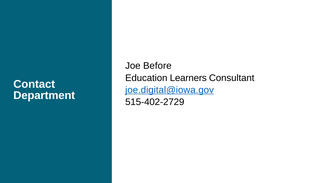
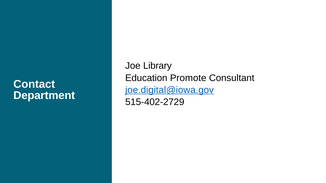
Before: Before -> Library (157, 66)
Learners: Learners -> Promote (188, 78)
